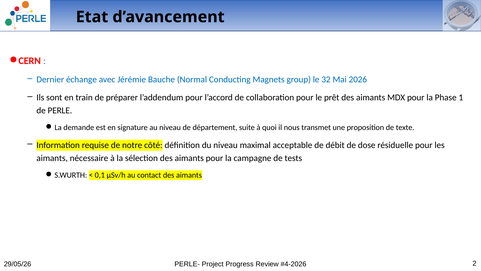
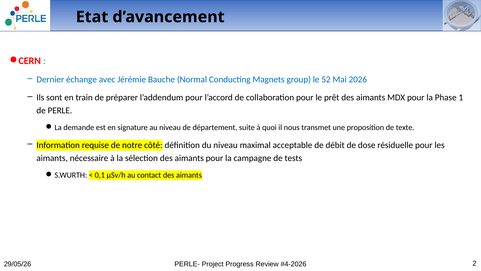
32: 32 -> 52 (326, 79)
